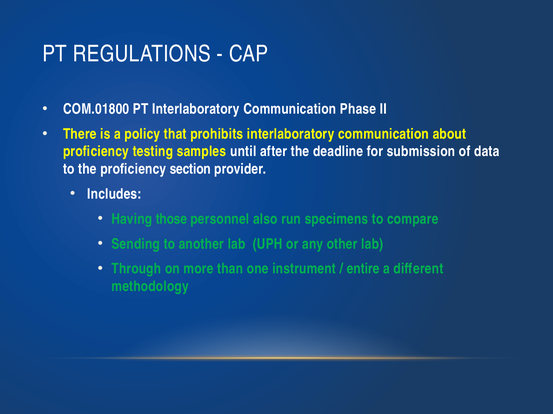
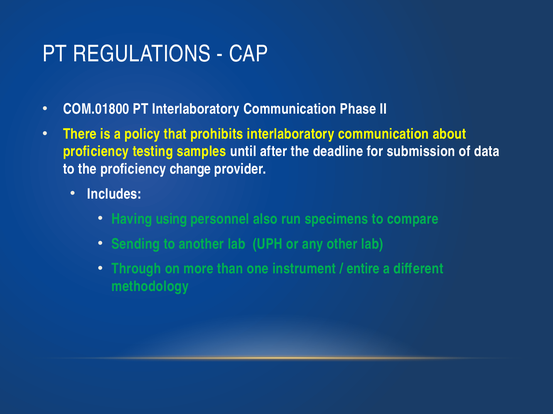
section: section -> change (190, 169)
those: those -> using (171, 219)
